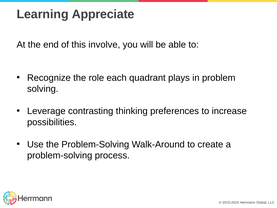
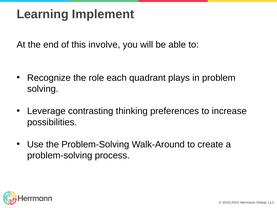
Appreciate: Appreciate -> Implement (103, 14)
